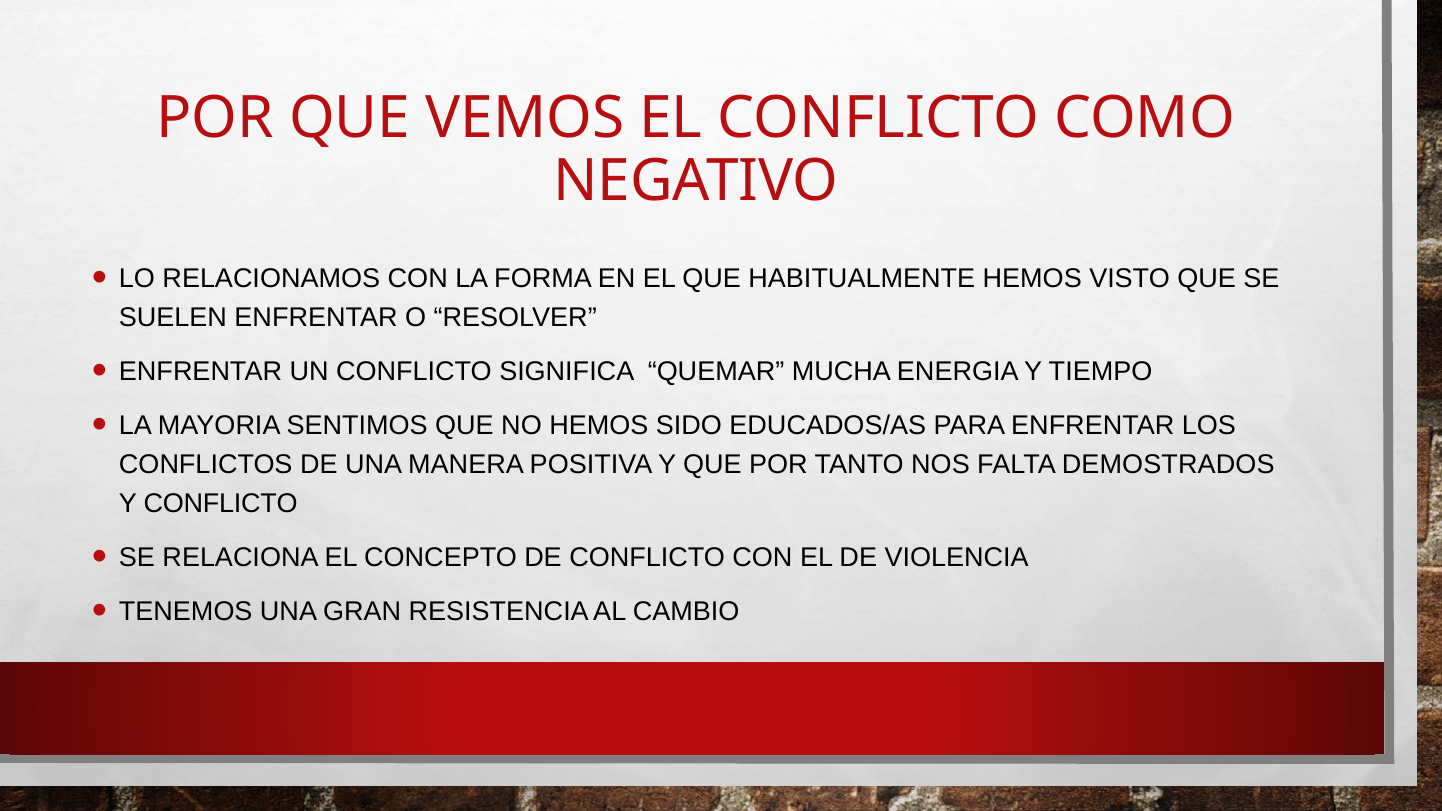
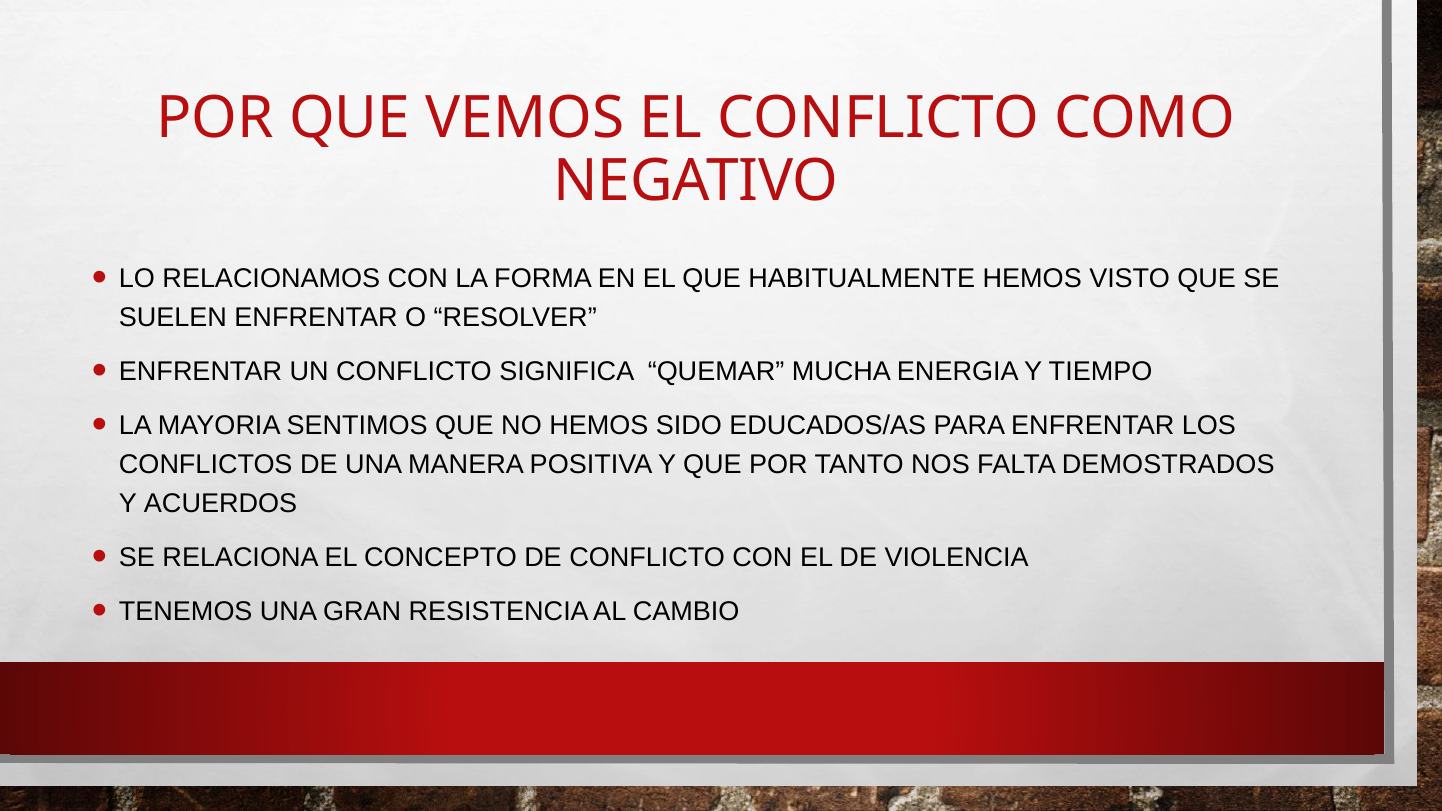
Y CONFLICTO: CONFLICTO -> ACUERDOS (221, 503)
